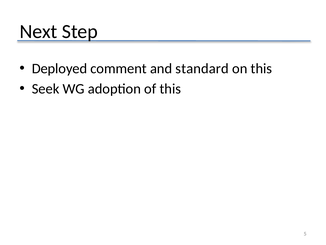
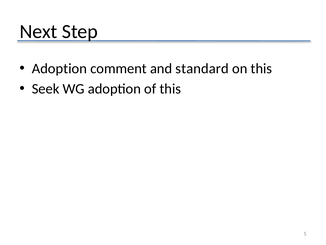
Deployed: Deployed -> Adoption (59, 68)
